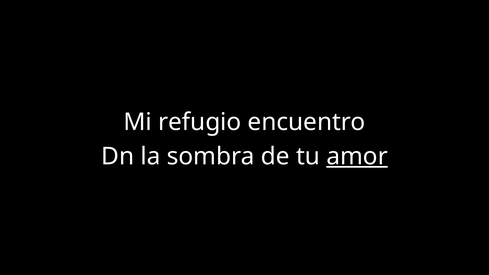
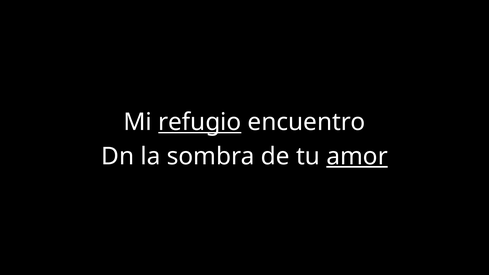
refugio underline: none -> present (200, 122)
